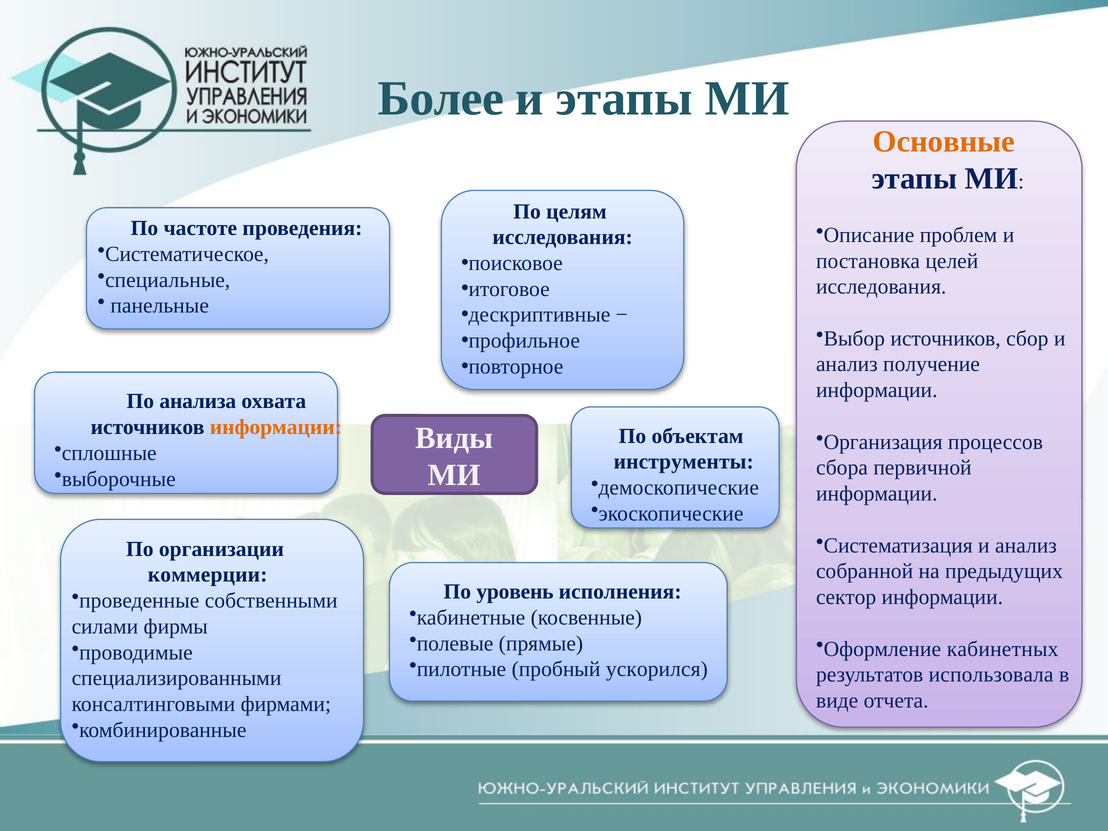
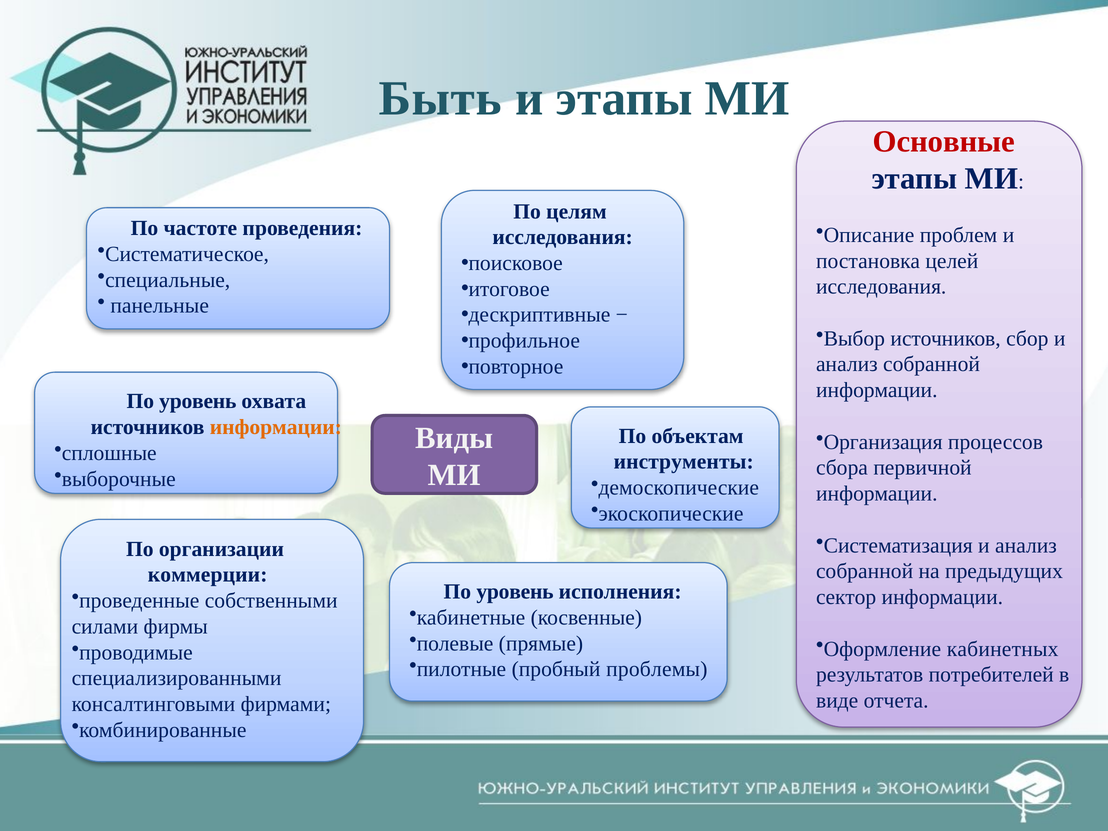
Более: Более -> Быть (440, 99)
Основные colour: orange -> red (944, 141)
получение: получение -> собранной (932, 364)
анализа: анализа -> уровень (198, 401)
ускорился: ускорился -> проблемы (657, 669)
использовала: использовала -> потребителей (991, 675)
